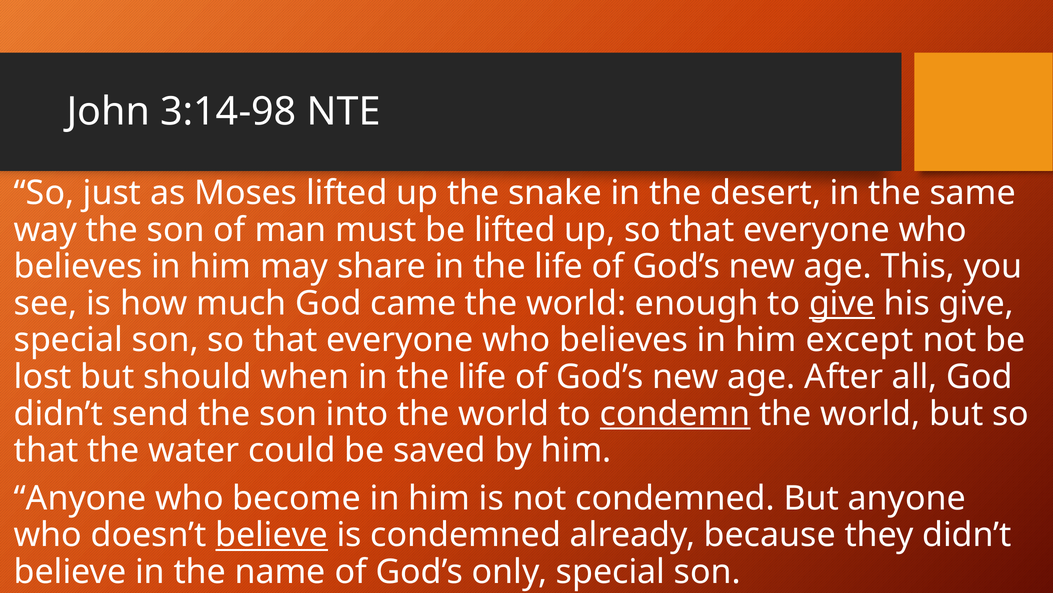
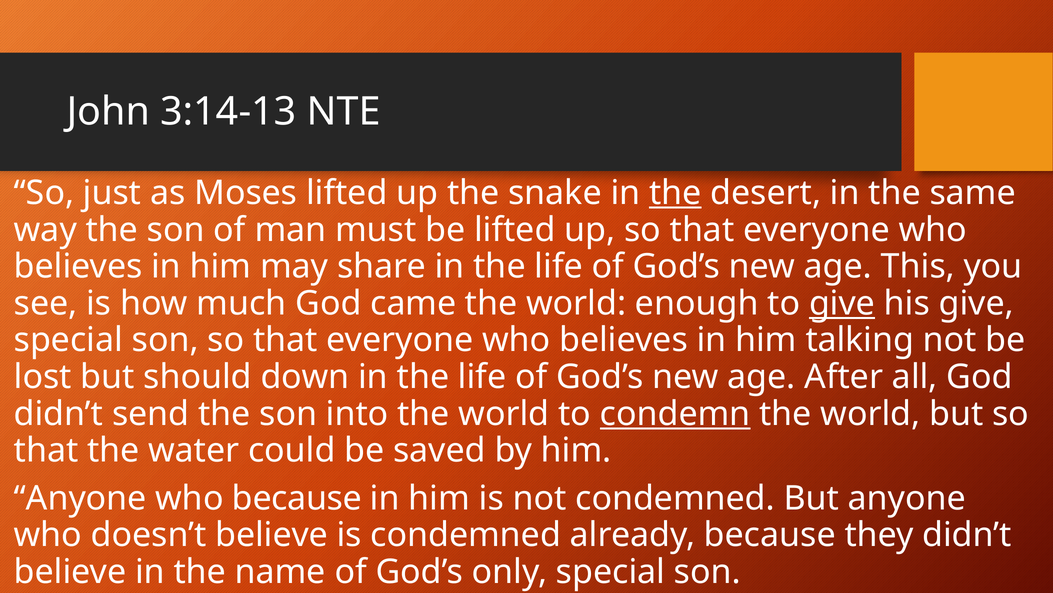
3:14-98: 3:14-98 -> 3:14-13 (228, 111)
the underline: none -> present (675, 193)
except: except -> talking (860, 340)
when: when -> down (305, 377)
who become: become -> because (297, 498)
believe underline: present -> none (272, 535)
